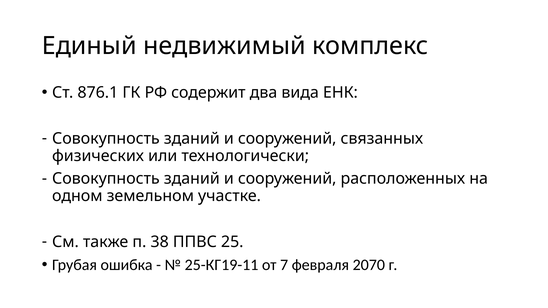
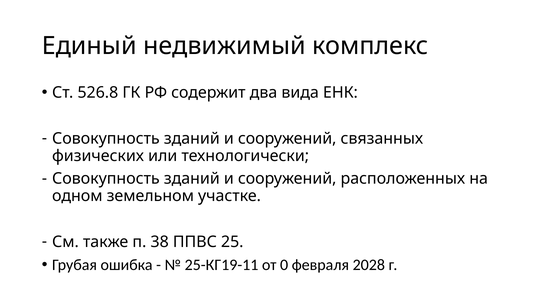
876.1: 876.1 -> 526.8 (98, 93)
7: 7 -> 0 (284, 265)
2070: 2070 -> 2028 (369, 265)
